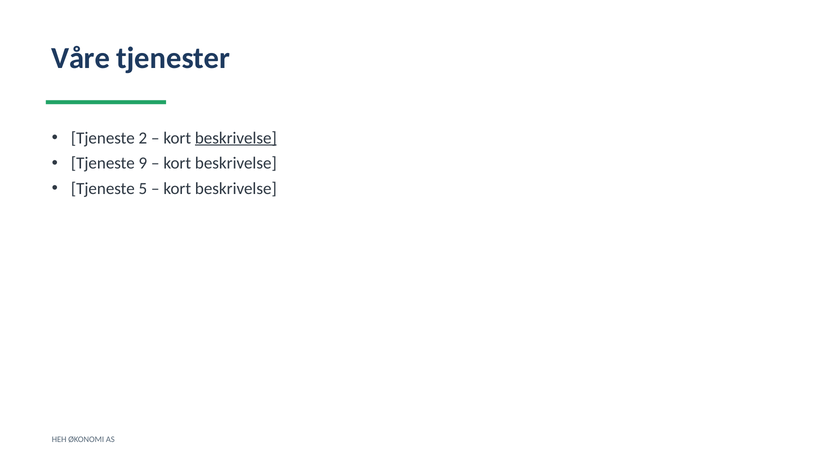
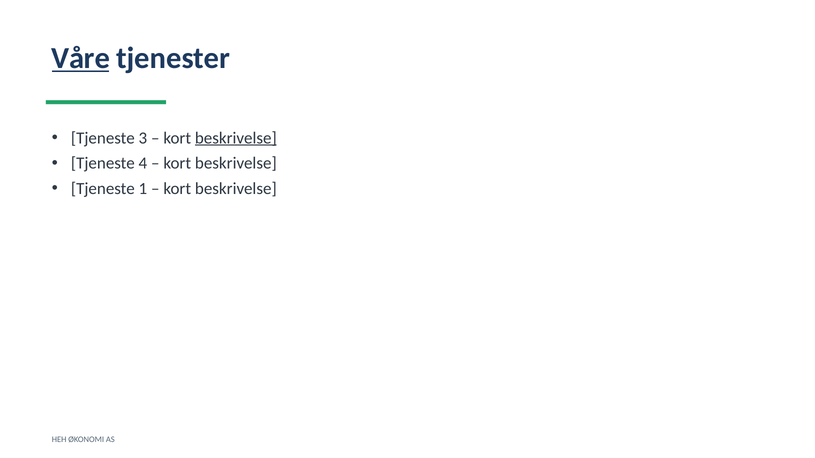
Våre underline: none -> present (81, 58)
2: 2 -> 3 (143, 138)
9: 9 -> 4 (143, 164)
5: 5 -> 1 (143, 189)
